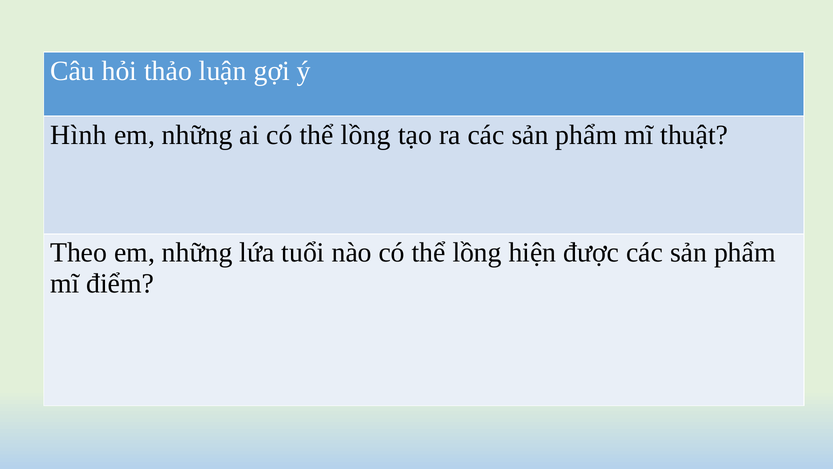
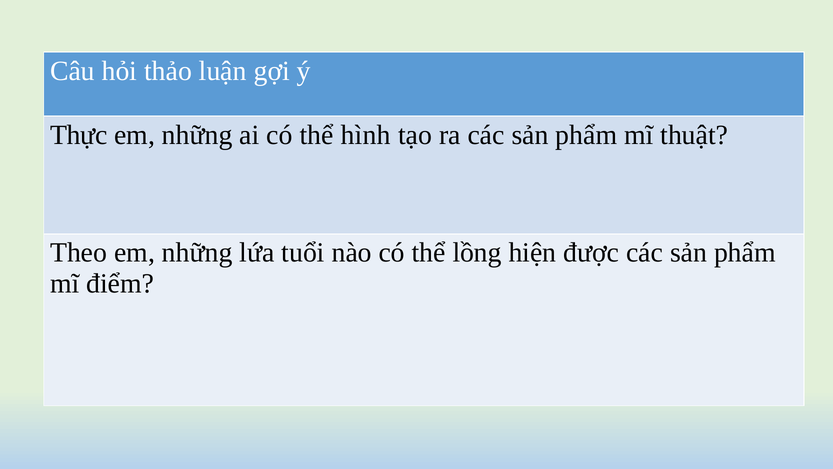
Hình: Hình -> Thực (79, 135)
ai có thể lồng: lồng -> hình (366, 135)
